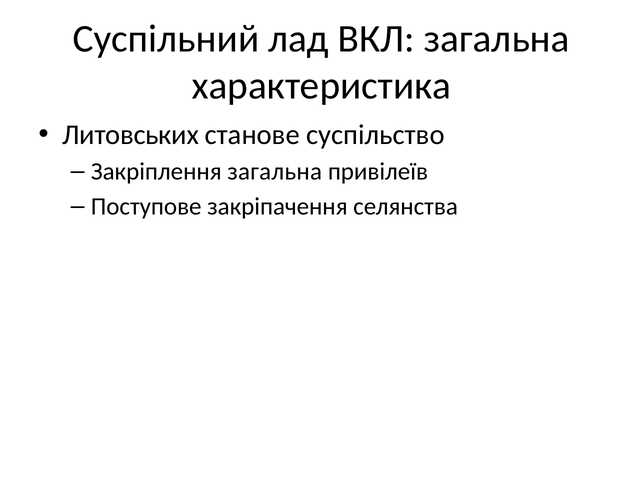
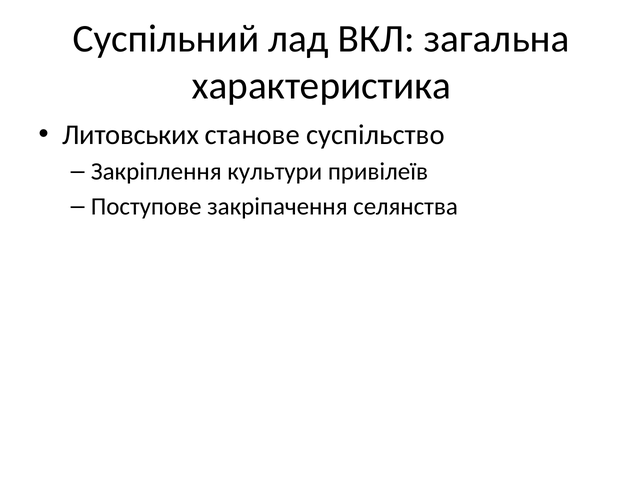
Закріплення загальна: загальна -> культури (275, 172)
